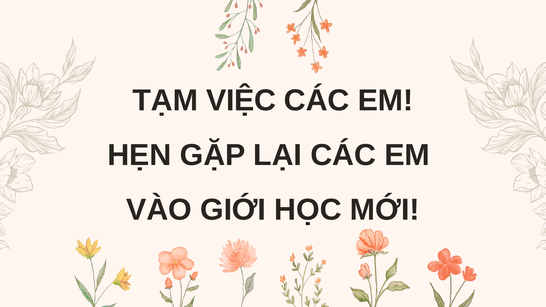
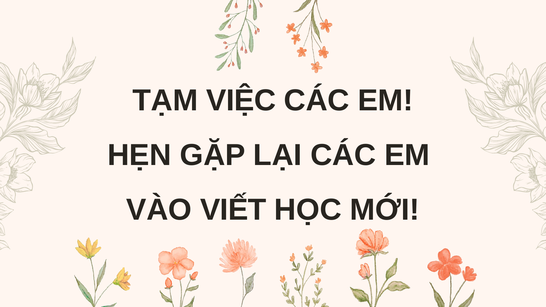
GIỚI: GIỚI -> VIẾT (233, 210)
